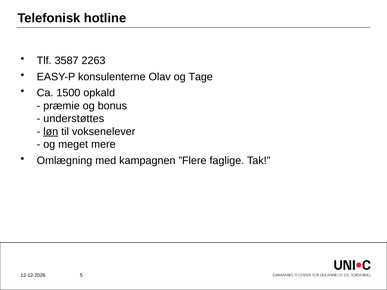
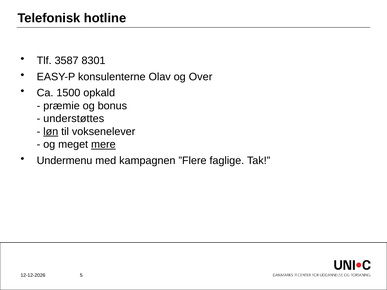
2263: 2263 -> 8301 (94, 61)
Tage: Tage -> Over (201, 77)
mere underline: none -> present (103, 145)
Omlægning: Omlægning -> Undermenu (65, 161)
